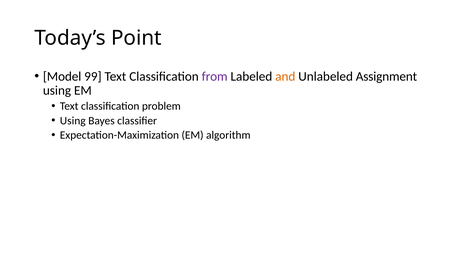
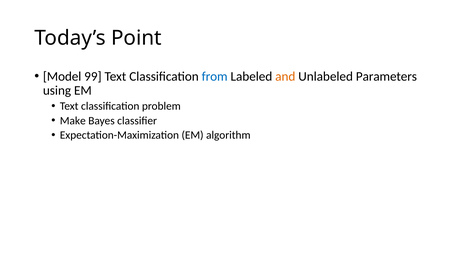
from colour: purple -> blue (215, 76)
Assignment: Assignment -> Parameters (386, 76)
Using: Using -> Make (73, 121)
